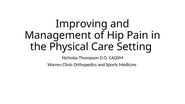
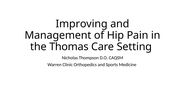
Physical: Physical -> Thomas (69, 47)
